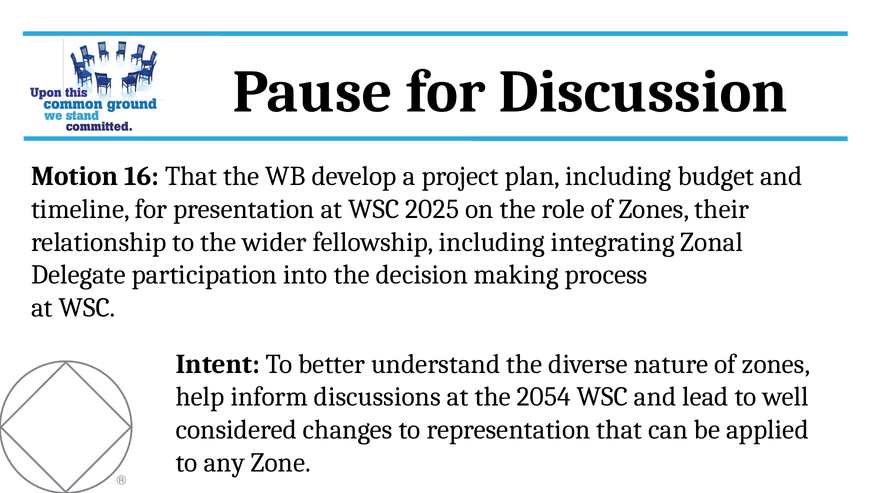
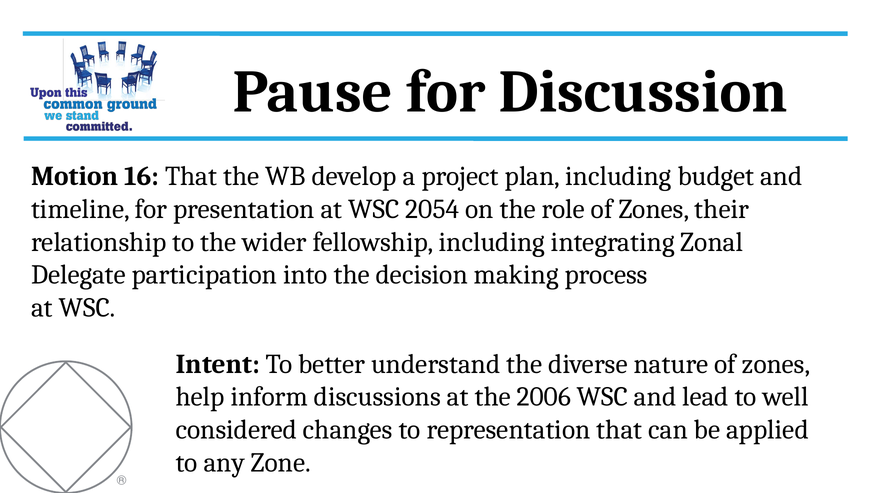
2025: 2025 -> 2054 (432, 209)
2054: 2054 -> 2006 (544, 397)
